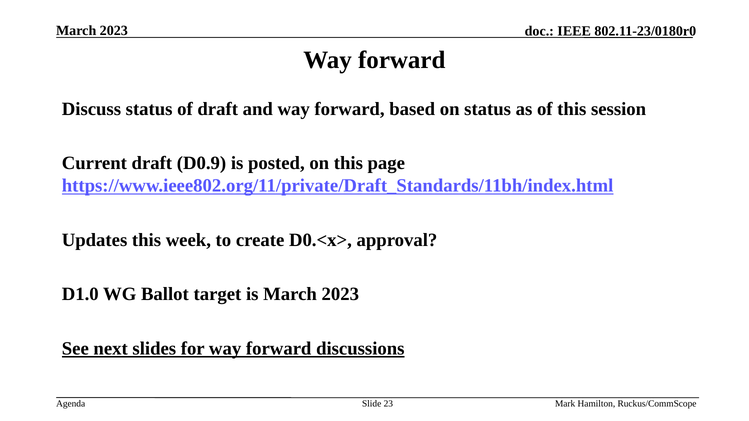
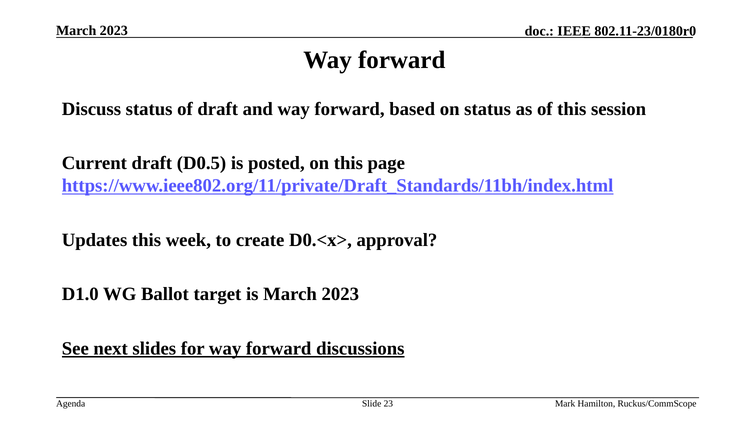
D0.9: D0.9 -> D0.5 (202, 163)
